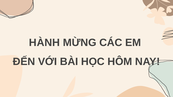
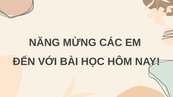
HÀNH: HÀNH -> NĂNG (44, 43)
